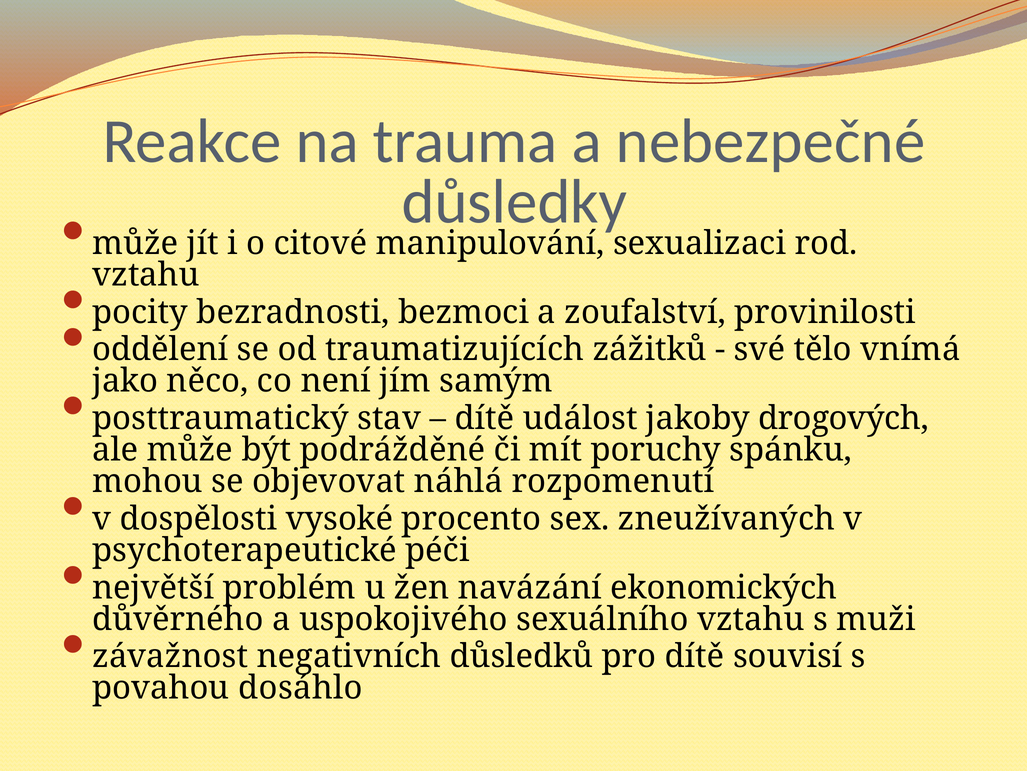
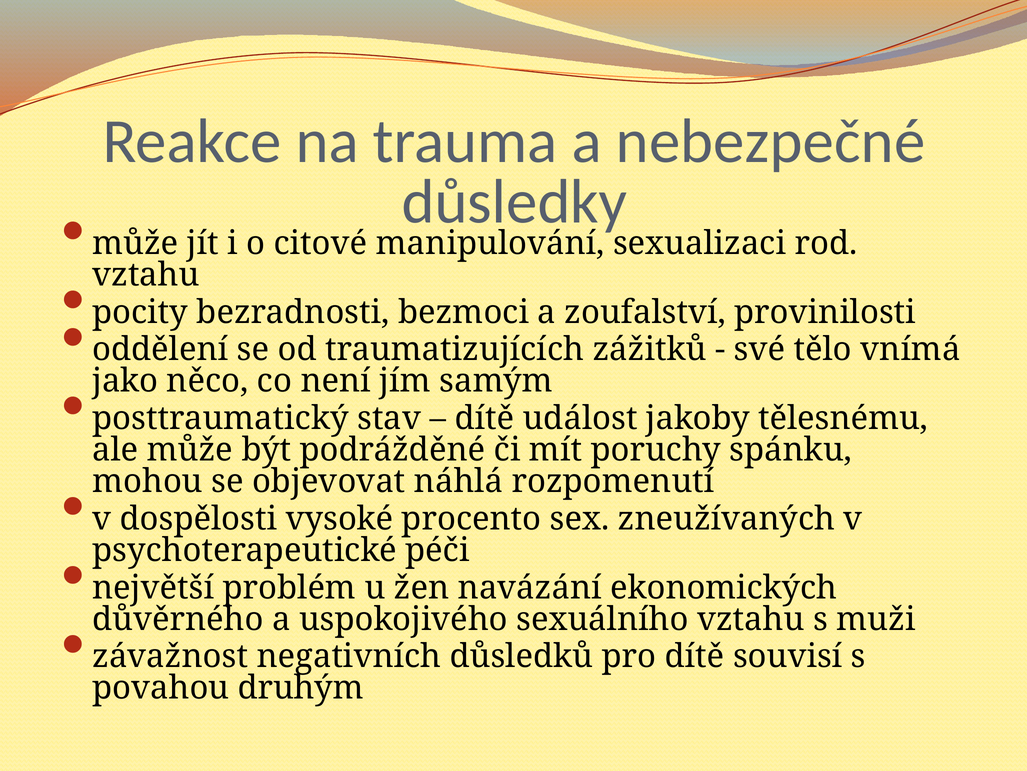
drogových: drogových -> tělesnému (843, 418)
dosáhlo: dosáhlo -> druhým (301, 687)
